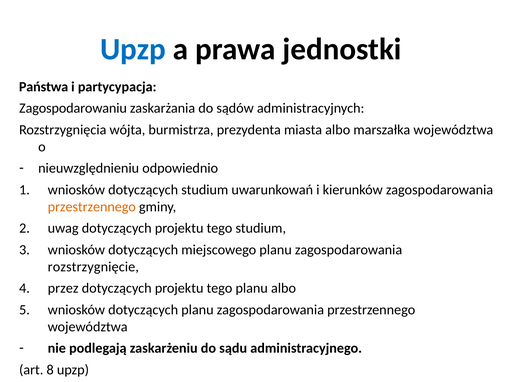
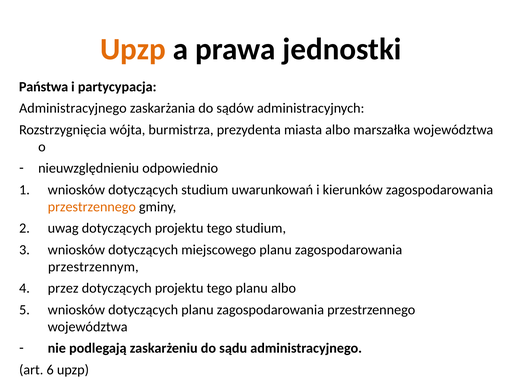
Upzp colour: blue -> orange (133, 49)
Zagospodarowaniu: Zagospodarowaniu -> Administracyjnego (73, 108)
rozstrzygnięcie: rozstrzygnięcie -> przestrzennym (93, 267)
8: 8 -> 6 (50, 370)
